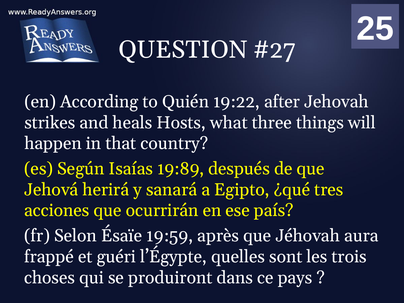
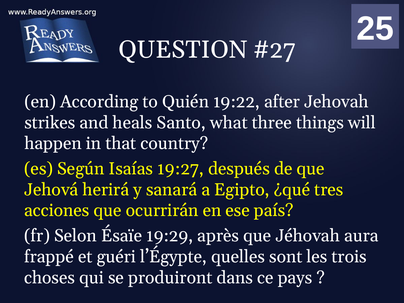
Hosts: Hosts -> Santo (181, 123)
19:89: 19:89 -> 19:27 (181, 169)
19:59: 19:59 -> 19:29 (170, 236)
